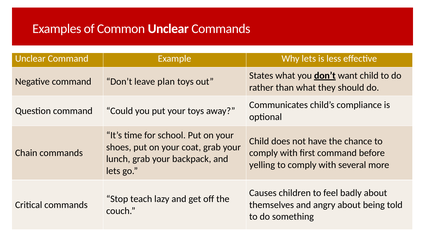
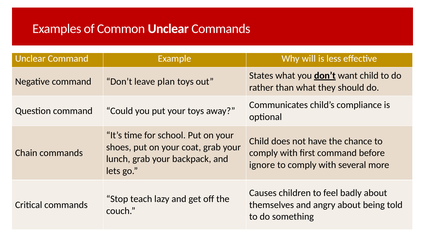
Why lets: lets -> will (309, 59)
yelling: yelling -> ignore (262, 165)
